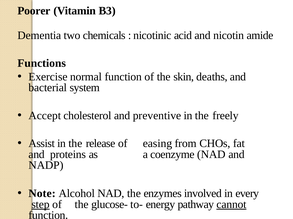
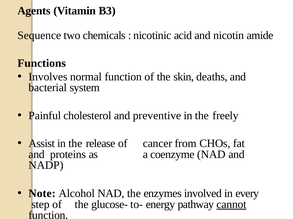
Poorer: Poorer -> Agents (34, 11)
Dementia: Dementia -> Sequence (39, 35)
Exercise: Exercise -> Involves (48, 77)
Accept: Accept -> Painful (45, 116)
easing: easing -> cancer (158, 144)
step underline: present -> none (40, 205)
